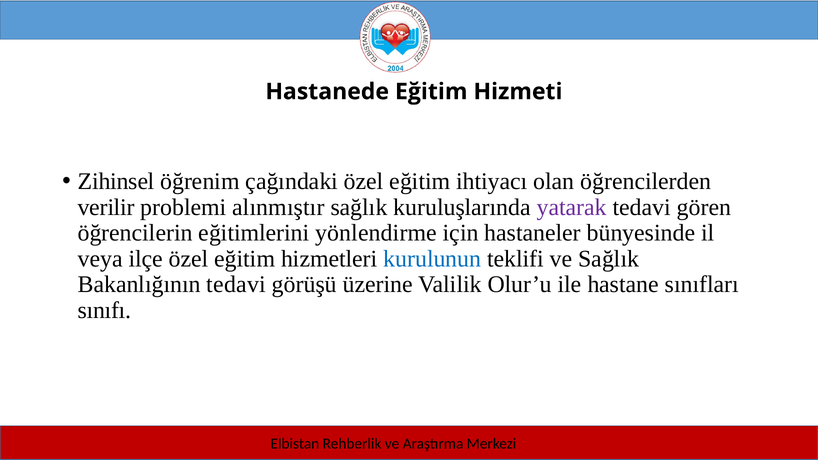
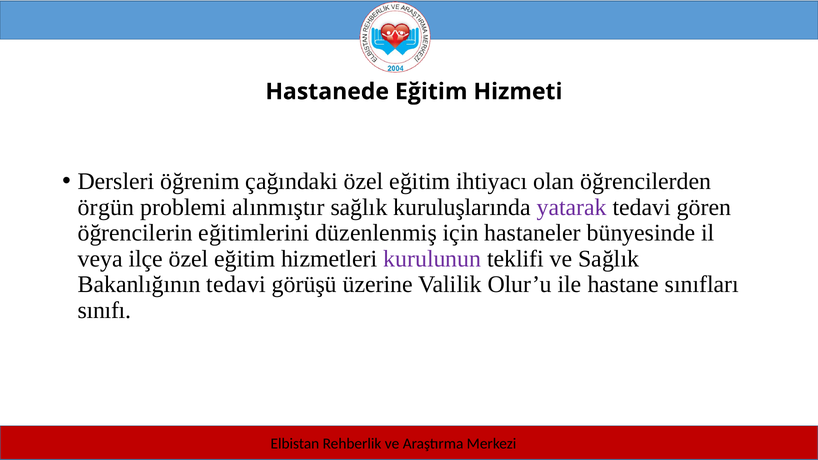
Zihinsel: Zihinsel -> Dersleri (116, 182)
verilir: verilir -> örgün (106, 207)
yönlendirme: yönlendirme -> düzenlenmiş (376, 233)
kurulunun colour: blue -> purple (432, 259)
